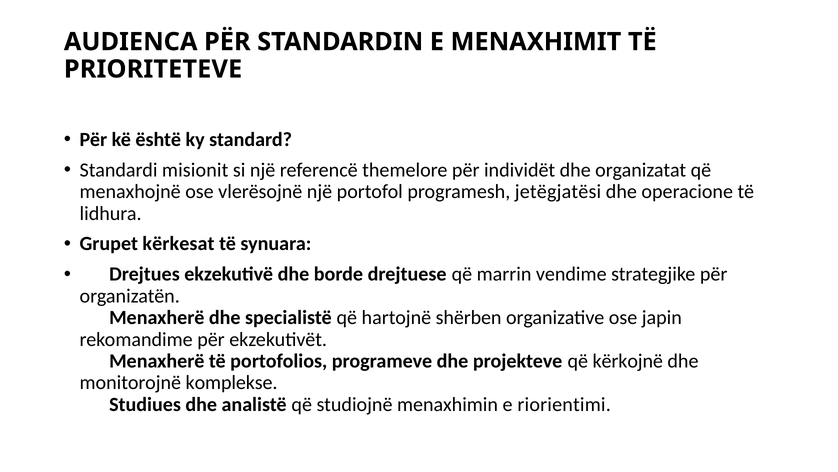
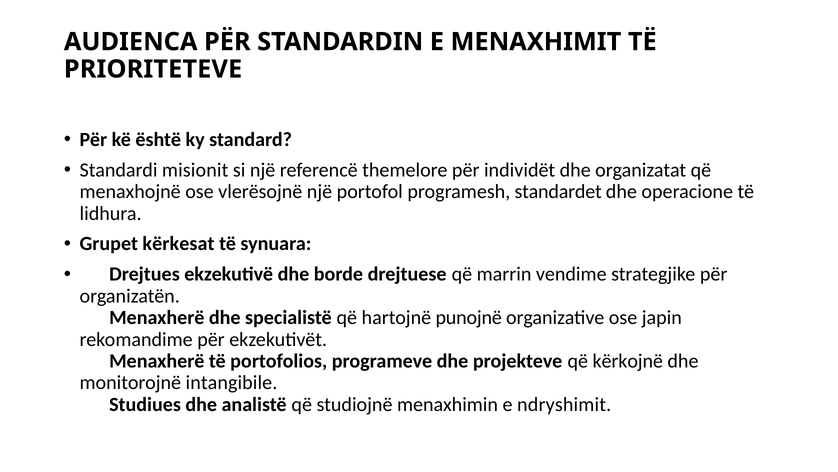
jetëgjatësi: jetëgjatësi -> standardet (558, 191)
shërben: shërben -> punojnë (469, 317)
komplekse: komplekse -> intangibile (231, 382)
riorientimi: riorientimi -> ndryshimit (564, 404)
